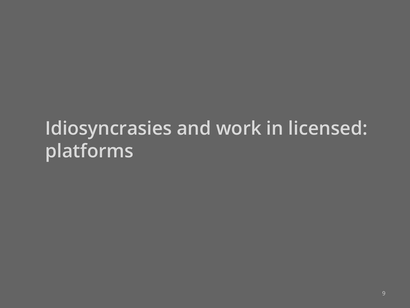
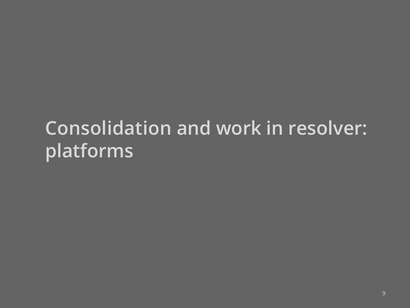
Idiosyncrasies: Idiosyncrasies -> Consolidation (108, 128)
licensed: licensed -> resolver (328, 128)
